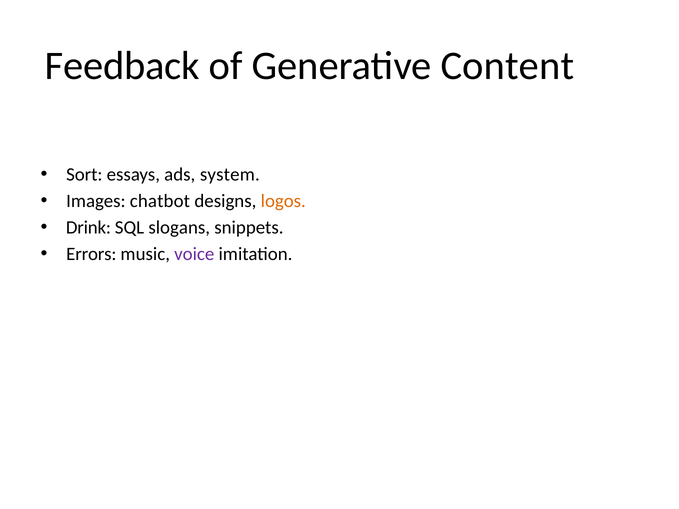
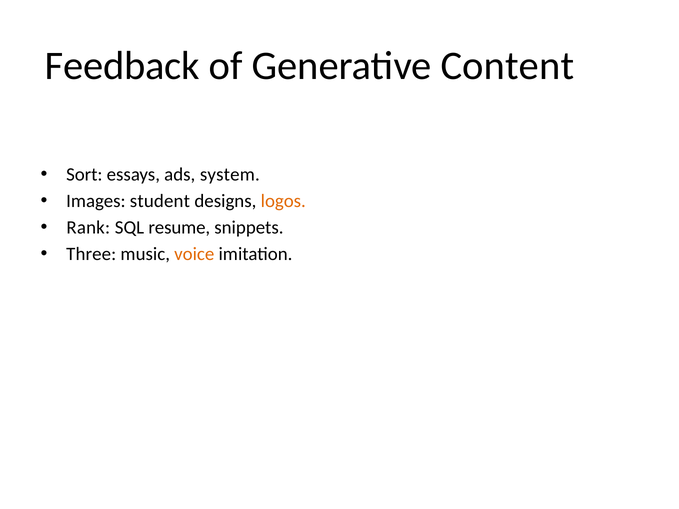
chatbot: chatbot -> student (160, 201)
Drink: Drink -> Rank (88, 228)
slogans: slogans -> resume (179, 228)
Errors: Errors -> Three (91, 254)
voice colour: purple -> orange (194, 254)
